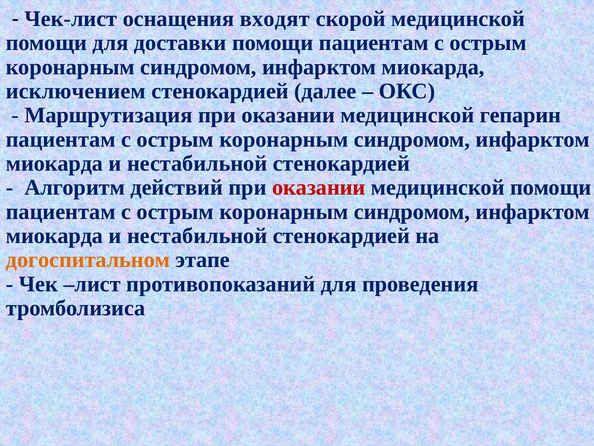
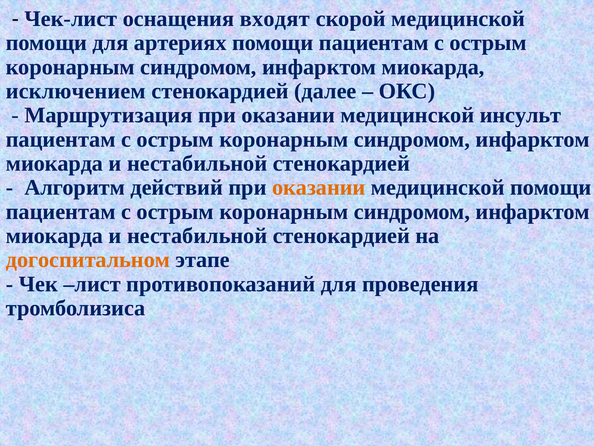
доставки: доставки -> артериях (180, 43)
гепарин: гепарин -> инсульт (520, 115)
оказании colour: red -> orange (319, 187)
